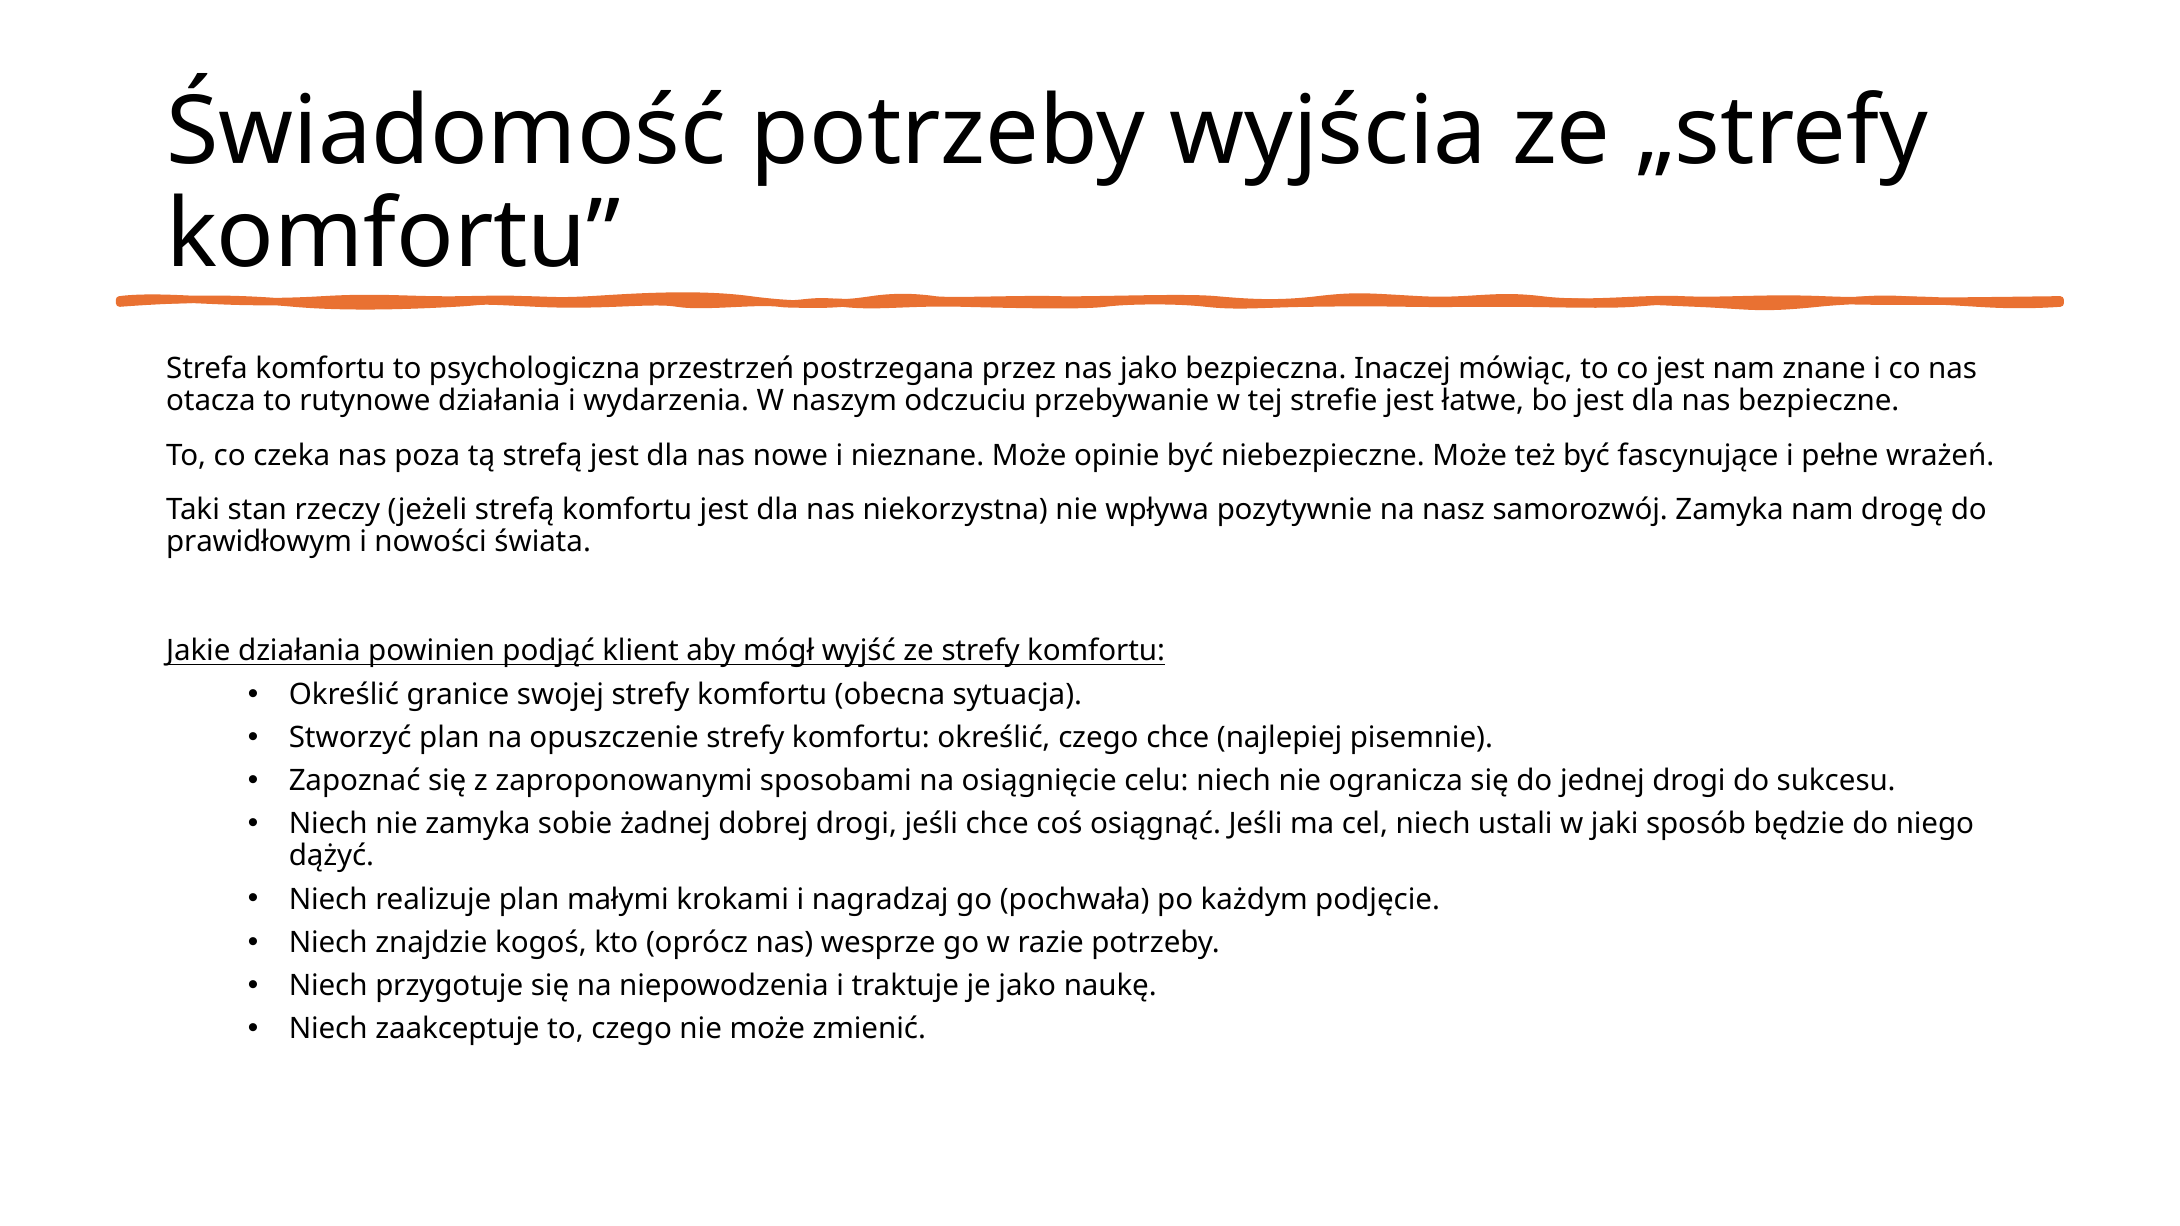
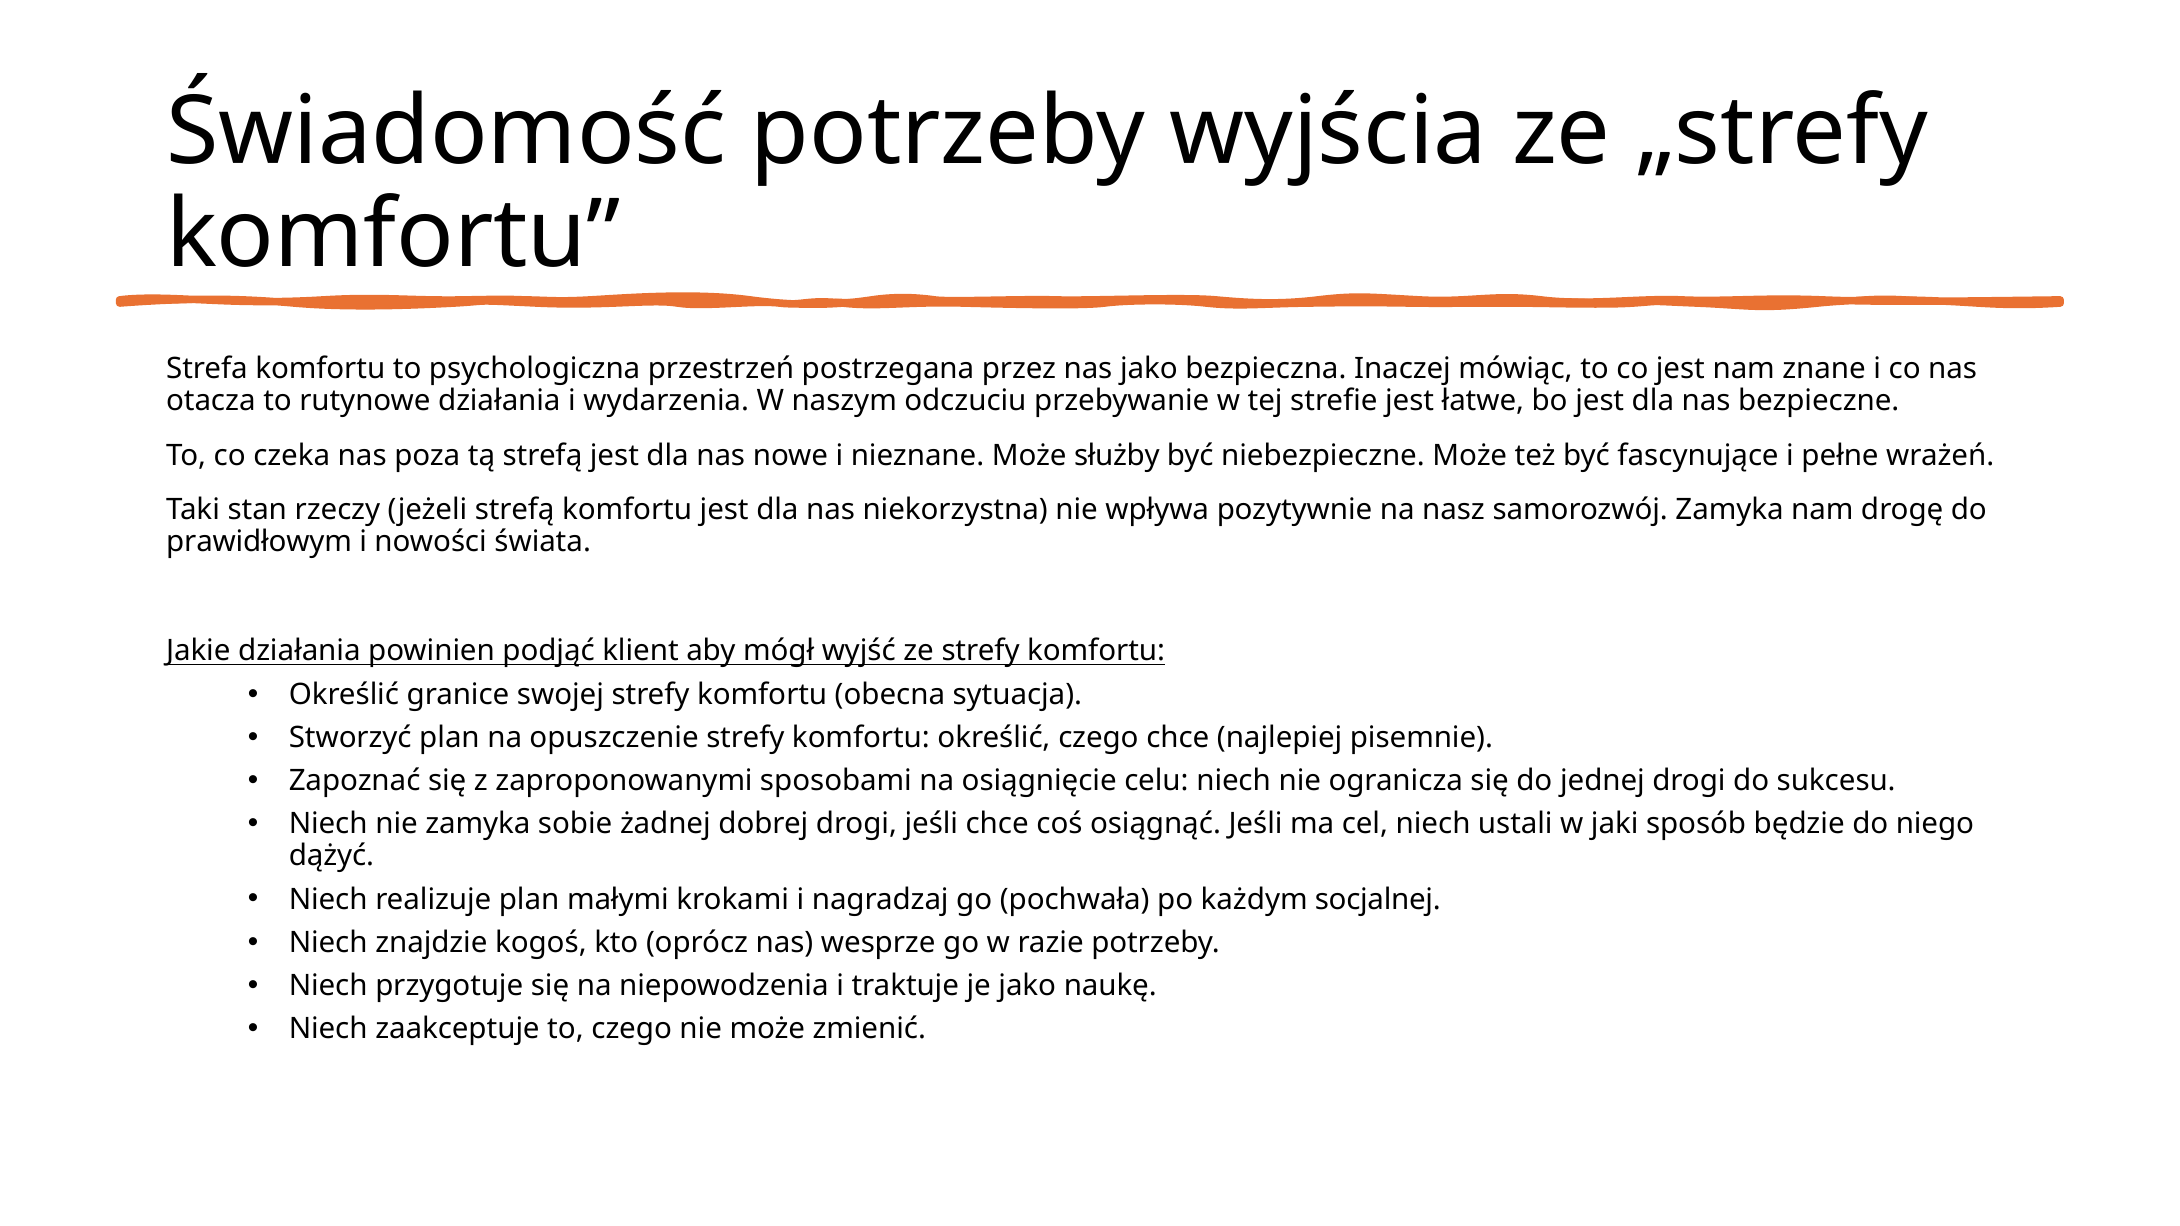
opinie: opinie -> służby (1117, 456)
podjęcie: podjęcie -> socjalnej (1378, 900)
